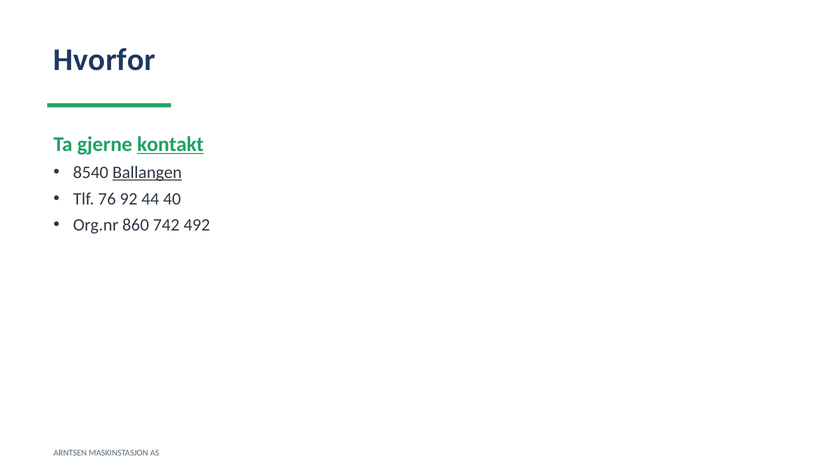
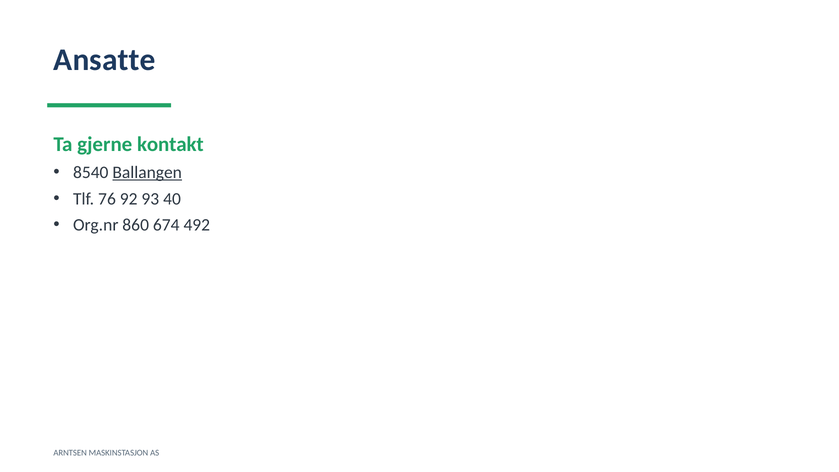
Hvorfor: Hvorfor -> Ansatte (104, 60)
kontakt underline: present -> none (170, 144)
44: 44 -> 93 (150, 199)
742: 742 -> 674 (166, 225)
